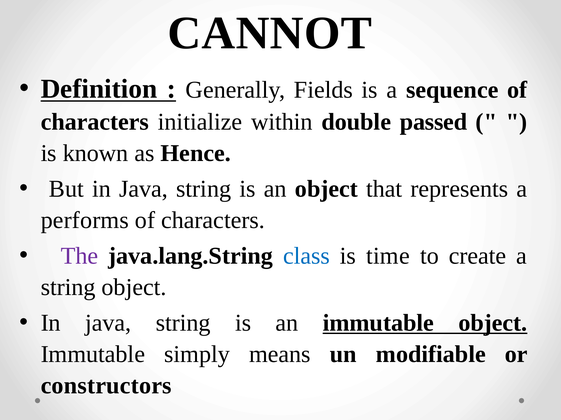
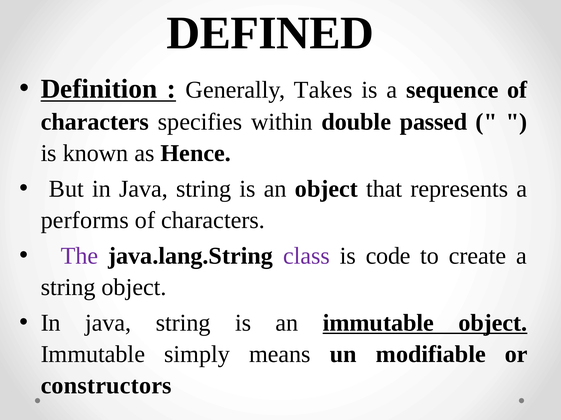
CANNOT: CANNOT -> DEFINED (270, 33)
Fields: Fields -> Takes (323, 90)
initialize: initialize -> specifies (200, 122)
class colour: blue -> purple (306, 256)
time: time -> code (388, 256)
